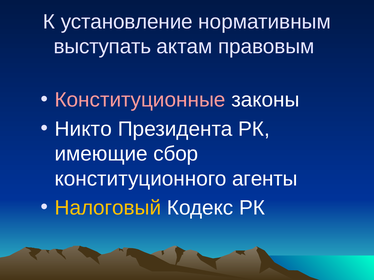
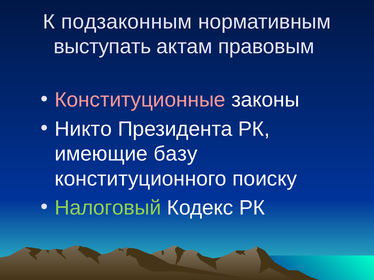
установление: установление -> подзаконным (127, 22)
сбор: сбор -> базу (176, 154)
агенты: агенты -> поиску (265, 179)
Налоговый colour: yellow -> light green (108, 208)
